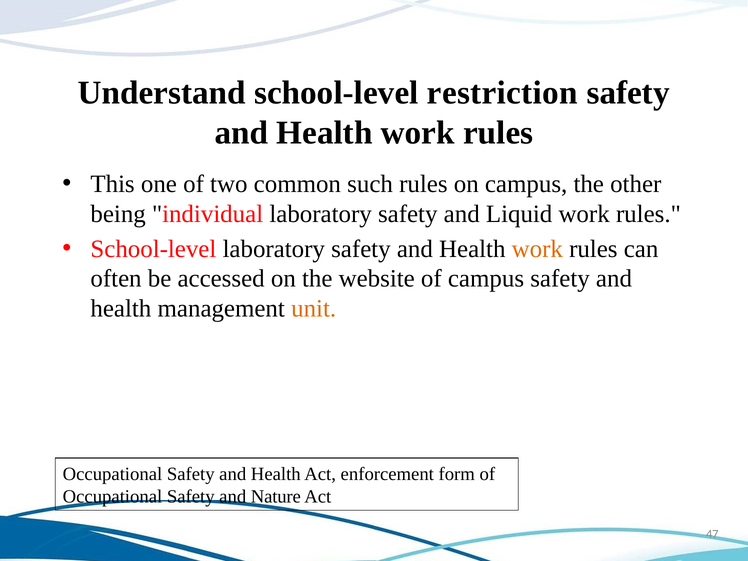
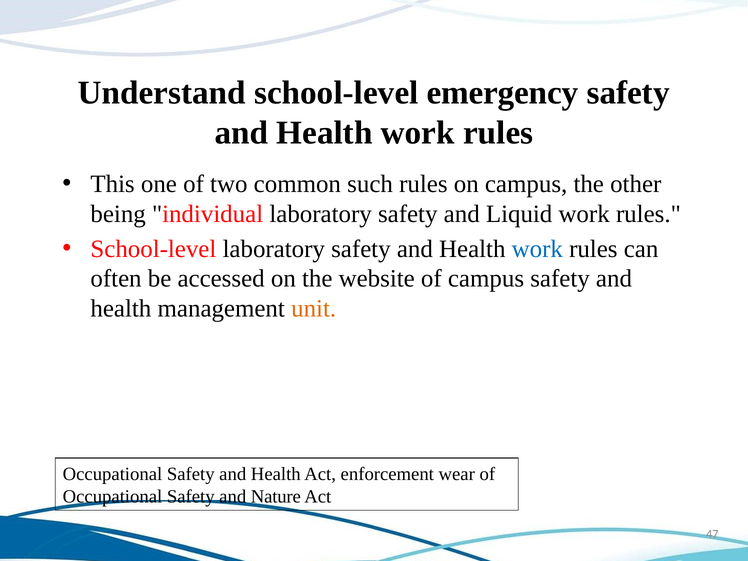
restriction: restriction -> emergency (503, 93)
work colour: orange -> blue (537, 249)
form: form -> wear (457, 474)
